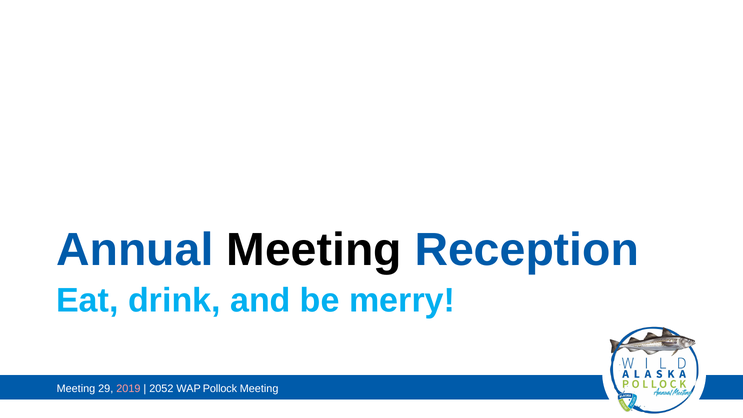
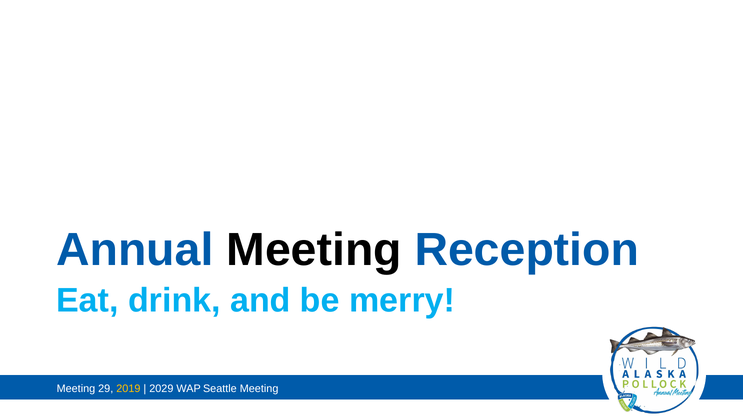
2019 colour: pink -> yellow (128, 389)
2052: 2052 -> 2029 (161, 389)
Pollock: Pollock -> Seattle (220, 389)
